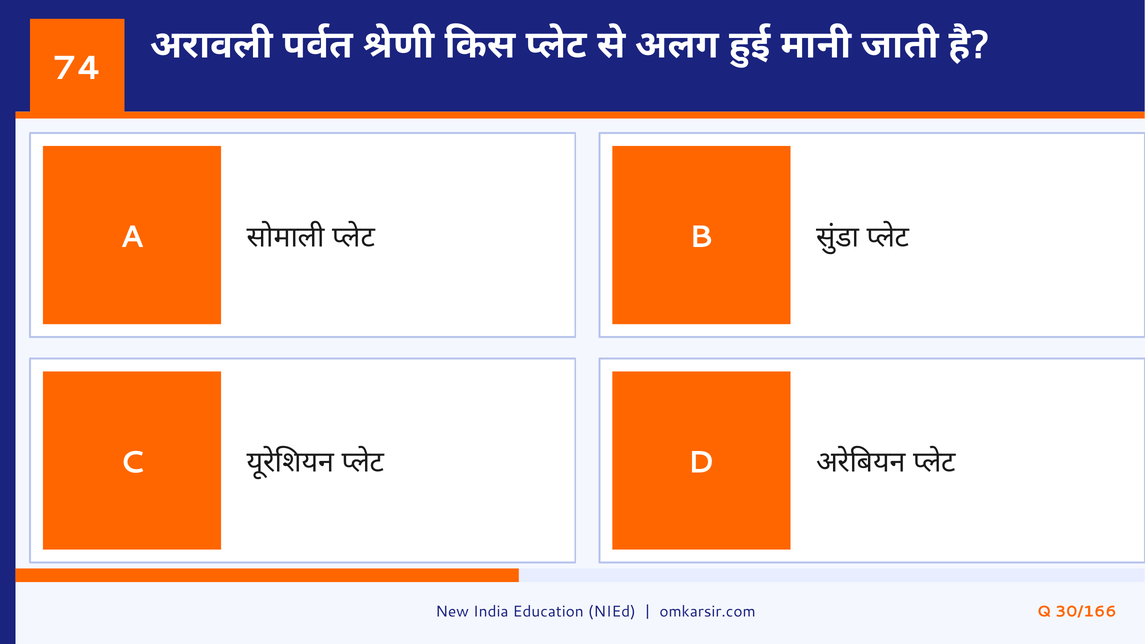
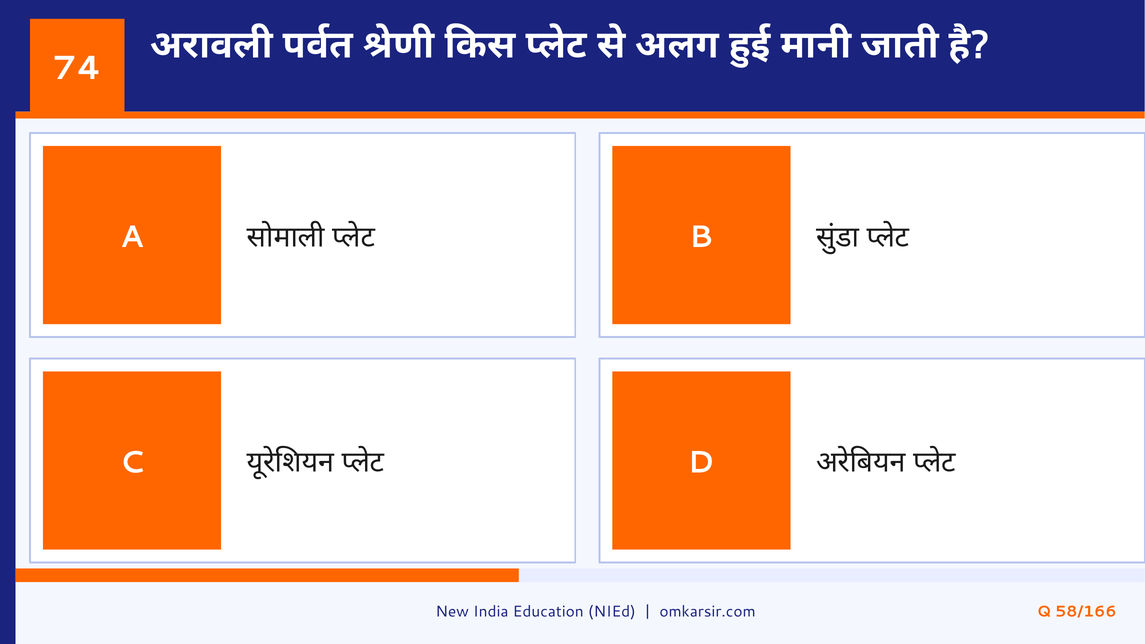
30/166: 30/166 -> 58/166 (1086, 612)
